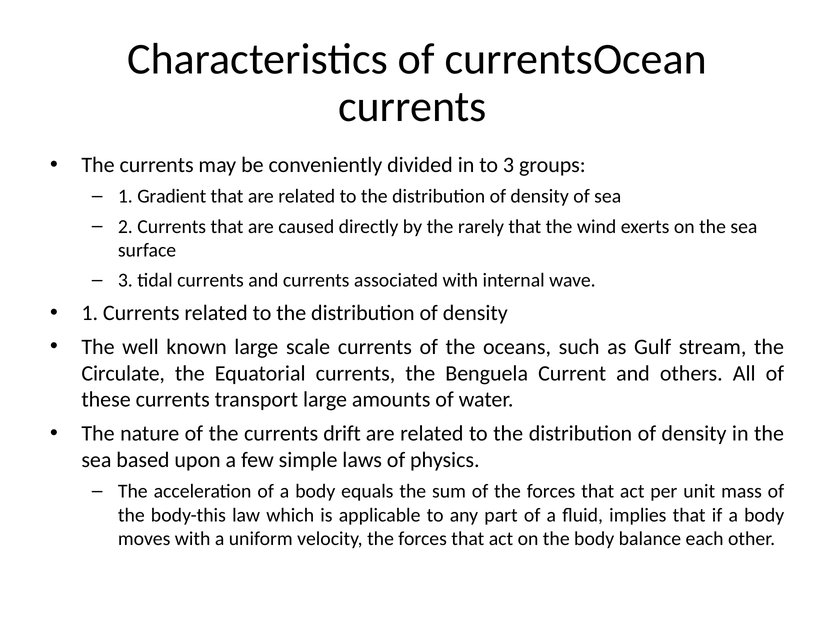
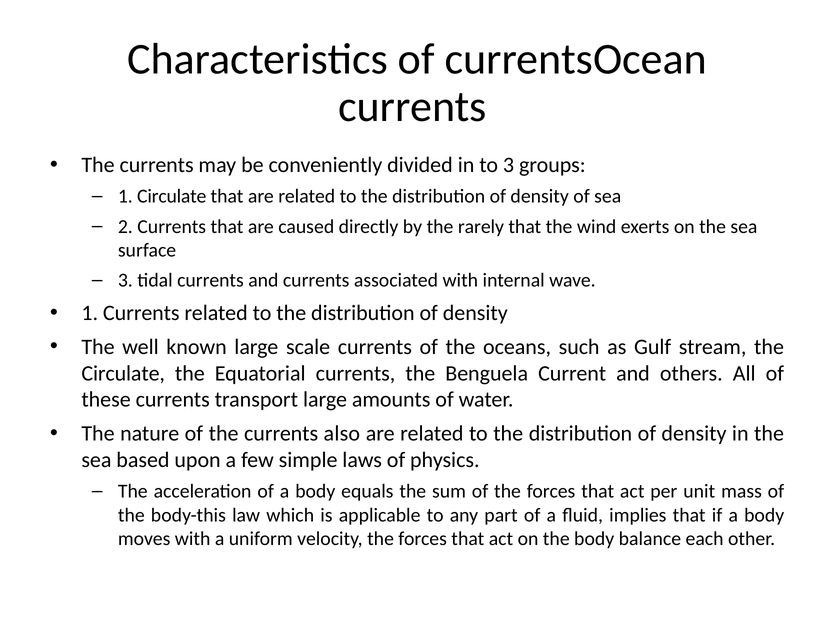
1 Gradient: Gradient -> Circulate (172, 196)
drift: drift -> also (342, 434)
